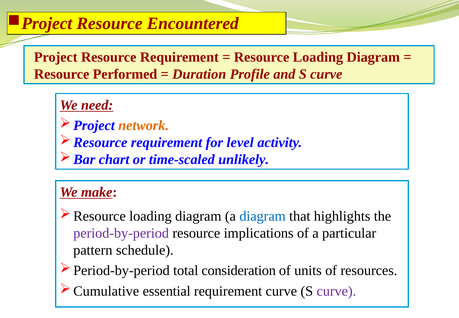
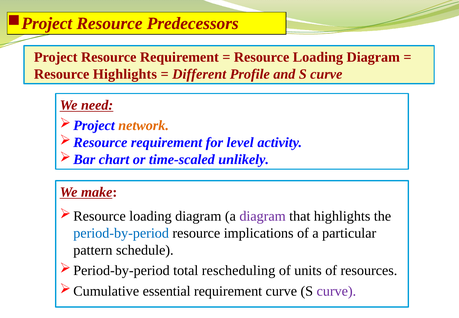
Encountered: Encountered -> Predecessors (193, 24)
Resource Performed: Performed -> Highlights (125, 74)
Duration: Duration -> Different (199, 74)
diagram colour: blue -> purple (263, 216)
period-by-period colour: purple -> blue (121, 233)
consideration: consideration -> rescheduling (239, 270)
